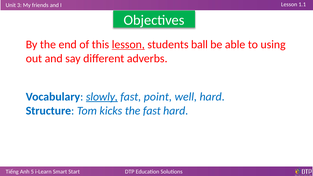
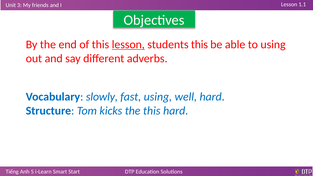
students ball: ball -> this (199, 44)
slowly underline: present -> none (102, 97)
fast point: point -> using (158, 97)
the fast: fast -> this (152, 111)
